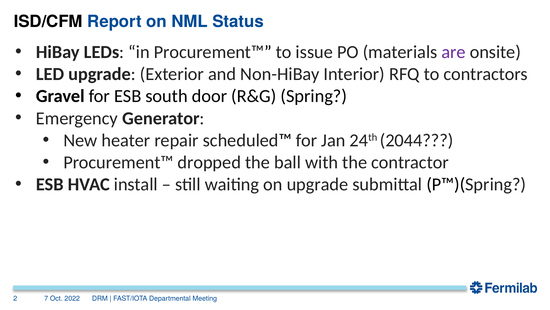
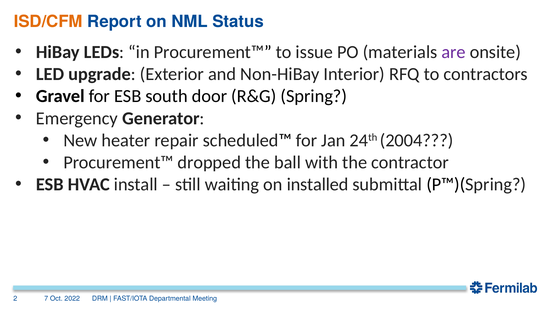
ISD/CFM colour: black -> orange (48, 22)
2044: 2044 -> 2004 (417, 140)
on upgrade: upgrade -> installed (318, 184)
